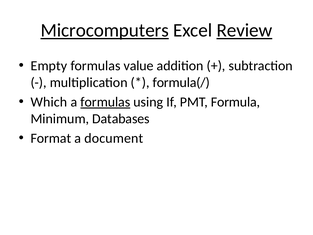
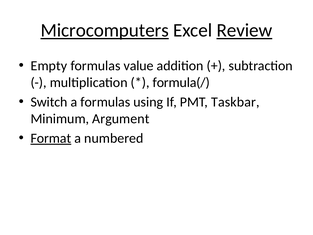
Which: Which -> Switch (49, 102)
formulas underline: present -> none (105, 102)
Formula: Formula -> Taskbar (235, 102)
Databases: Databases -> Argument (121, 119)
Format underline: none -> present (51, 138)
document: document -> numbered (114, 138)
